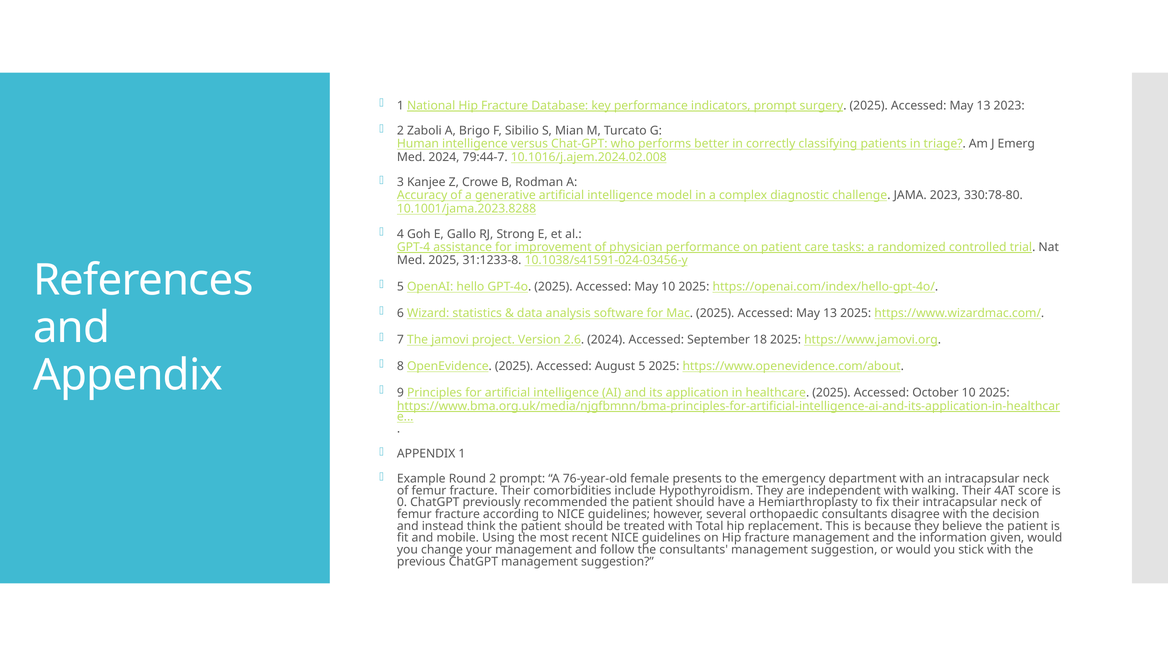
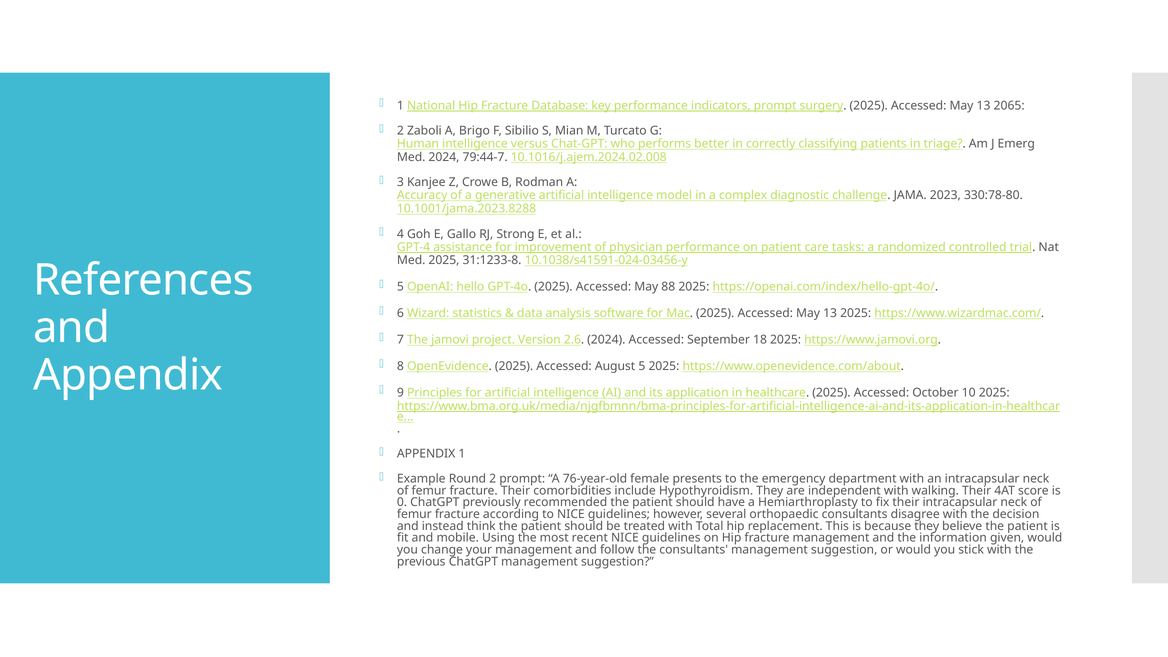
13 2023: 2023 -> 2065 (1009, 106)
May 10: 10 -> 88 (668, 287)
